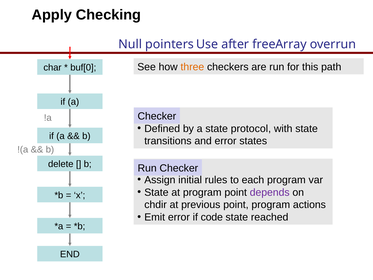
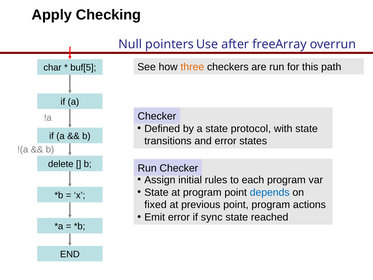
buf[0: buf[0 -> buf[5 (83, 68)
depends colour: purple -> blue (270, 192)
chdir: chdir -> fixed (156, 205)
code: code -> sync (212, 217)
